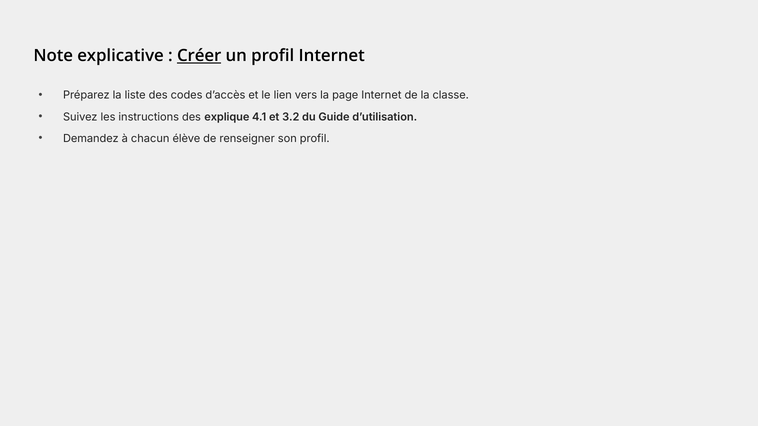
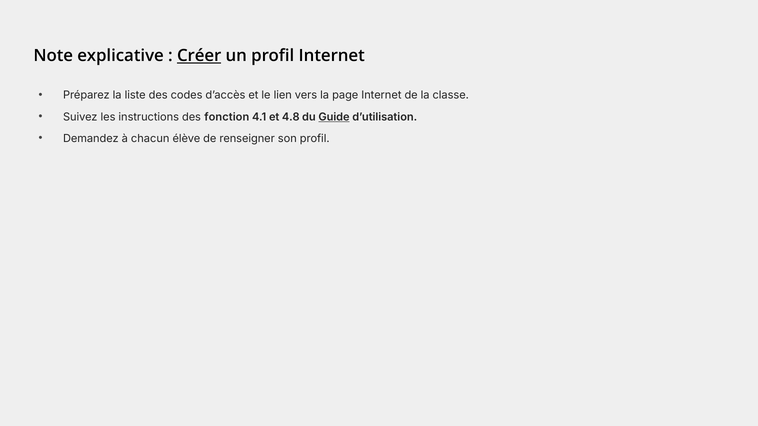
explique: explique -> fonction (227, 117)
3.2: 3.2 -> 4.8 (291, 117)
Guide underline: none -> present (334, 117)
